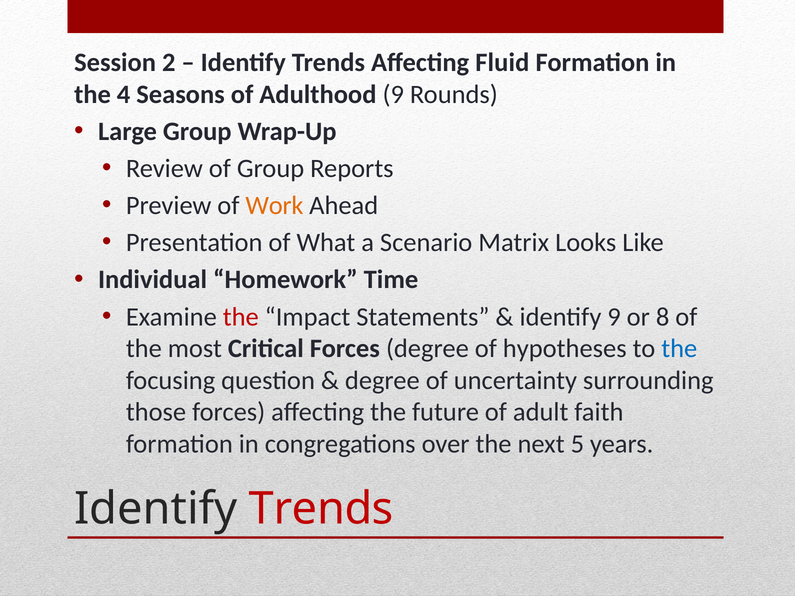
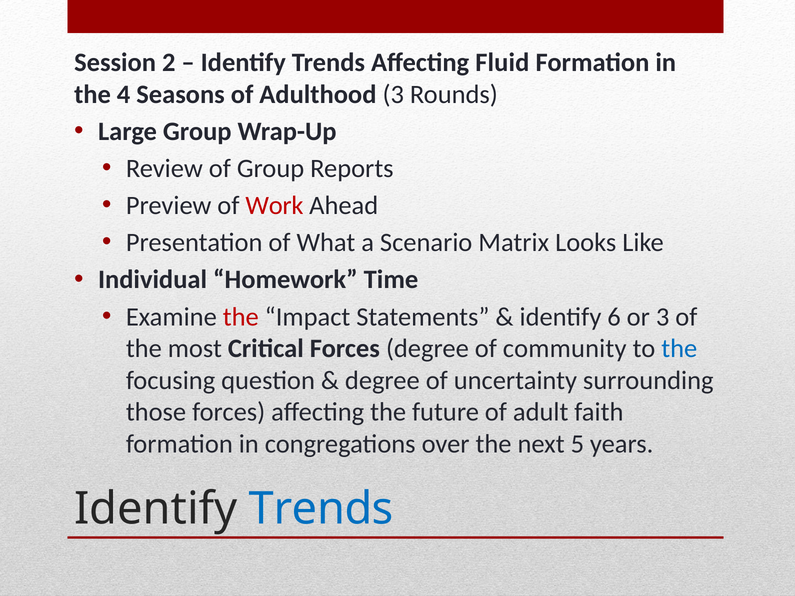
Adulthood 9: 9 -> 3 (393, 94)
Work colour: orange -> red (274, 206)
identify 9: 9 -> 6 (614, 317)
or 8: 8 -> 3 (663, 317)
hypotheses: hypotheses -> community (565, 349)
Trends colour: red -> blue (321, 509)
